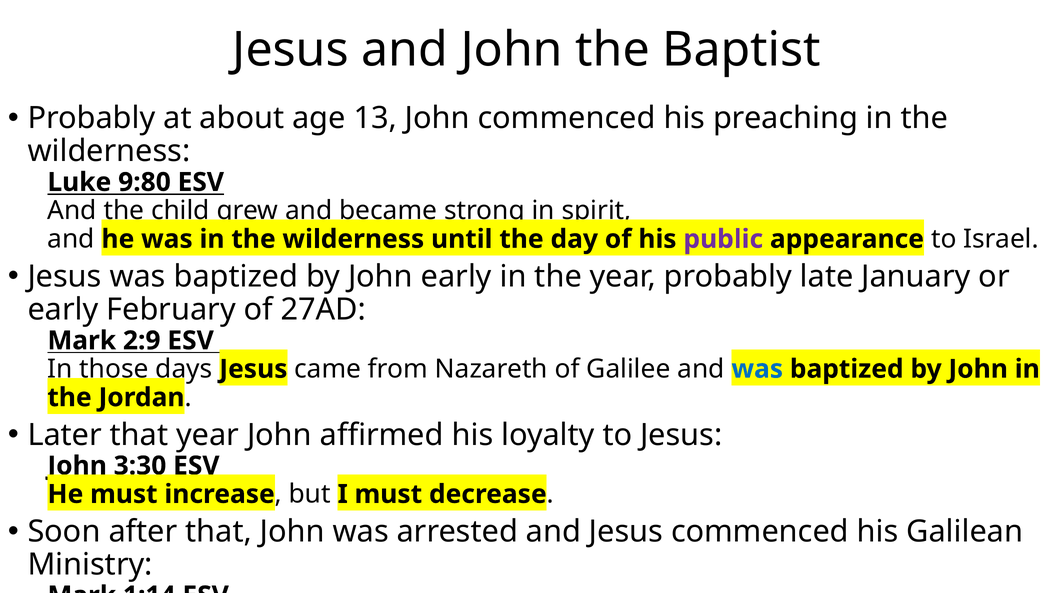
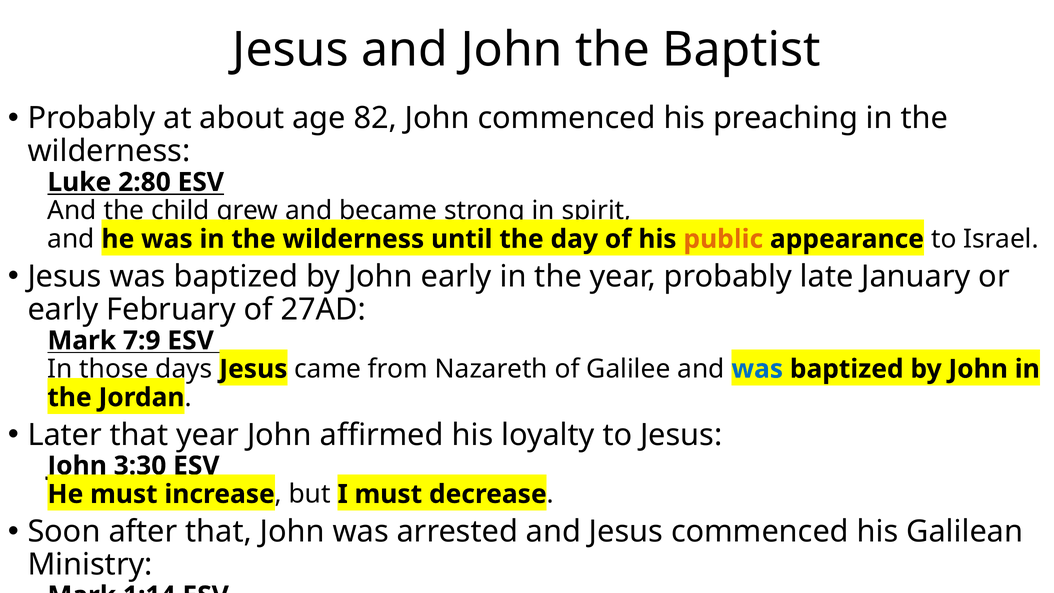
13: 13 -> 82 (375, 118)
9:80: 9:80 -> 2:80 (144, 182)
public colour: purple -> orange (723, 239)
2:9: 2:9 -> 7:9 (142, 341)
